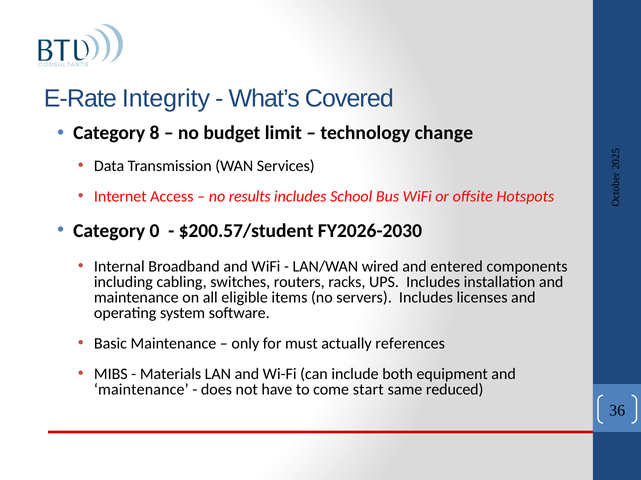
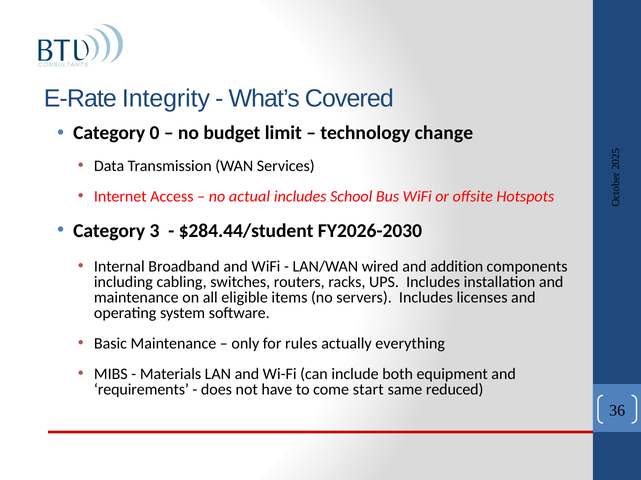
Category 8: 8 -> 0 (155, 133)
results: results -> actual (250, 197)
Category 0: 0 -> 3 (155, 231)
$200.57/student: $200.57/student -> $284.44/student (246, 231)
entered: entered -> addition (457, 267)
must: must -> rules (301, 344)
references: references -> everything (410, 344)
maintenance: maintenance -> requirements (141, 390)
